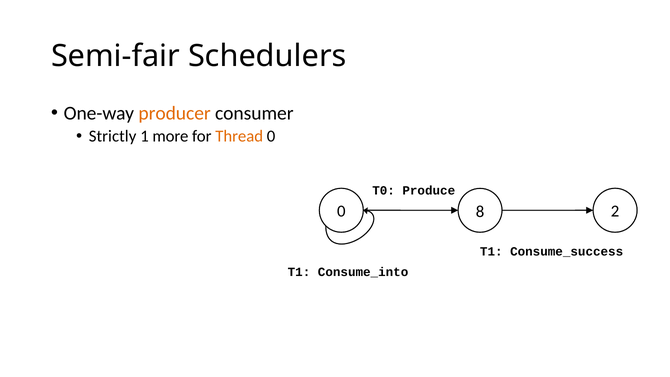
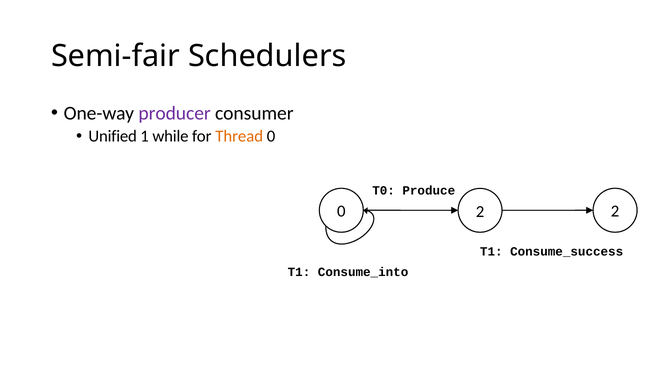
producer colour: orange -> purple (175, 113)
Strictly: Strictly -> Unified (113, 136)
more: more -> while (170, 136)
0 8: 8 -> 2 (480, 211)
